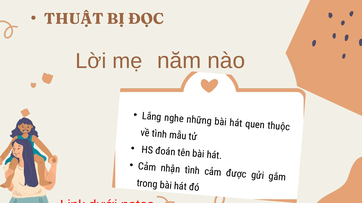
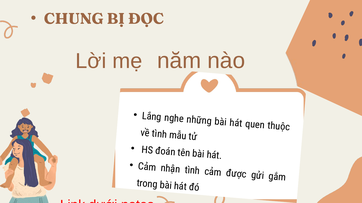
THUẬT: THUẬT -> CHUNG (74, 19)
